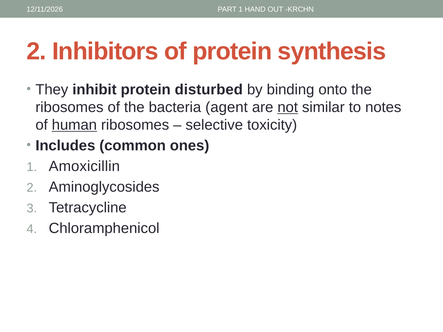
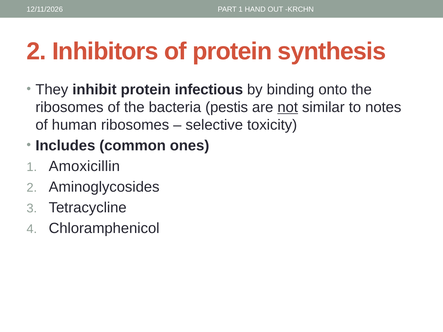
disturbed: disturbed -> infectious (209, 90)
agent: agent -> pestis (227, 107)
human underline: present -> none (74, 125)
